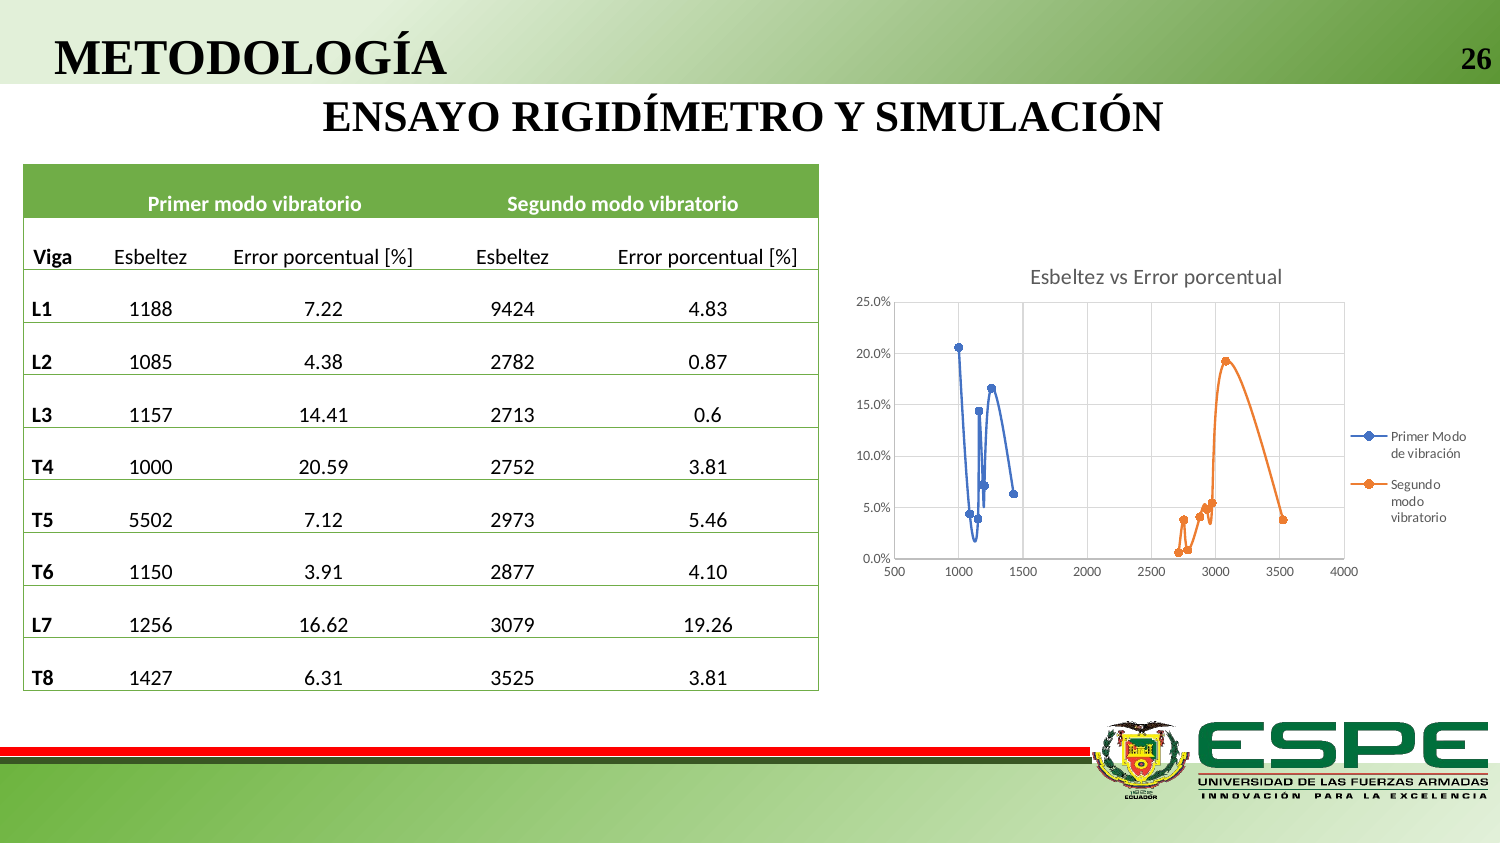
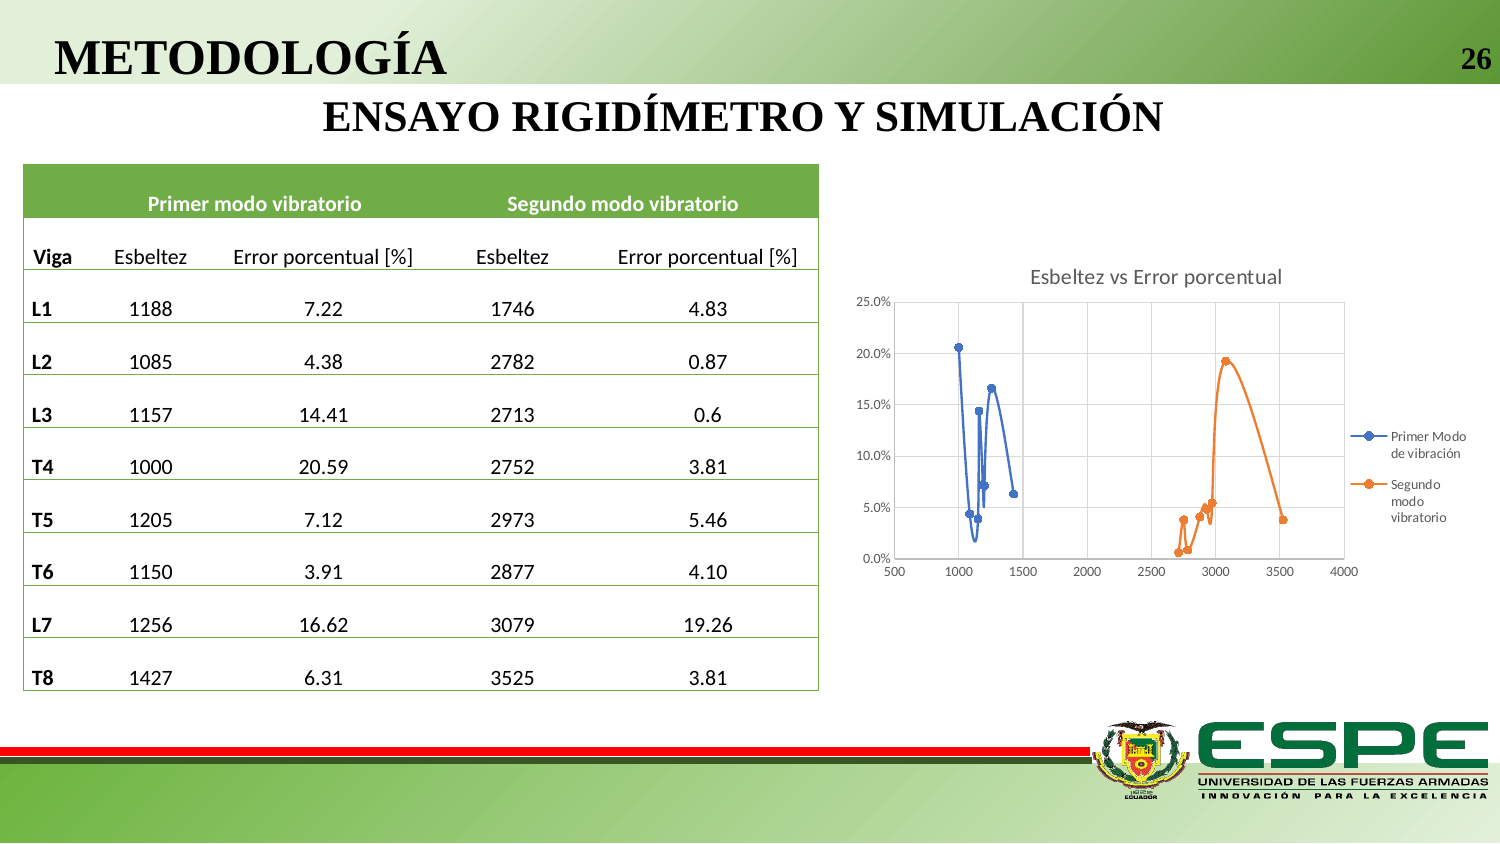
9424: 9424 -> 1746 (513, 310)
5502: 5502 -> 1205 (151, 520)
